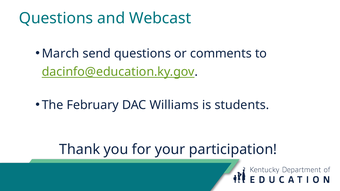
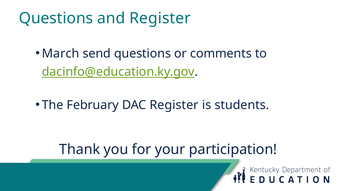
and Webcast: Webcast -> Register (160, 18)
DAC Williams: Williams -> Register (174, 105)
